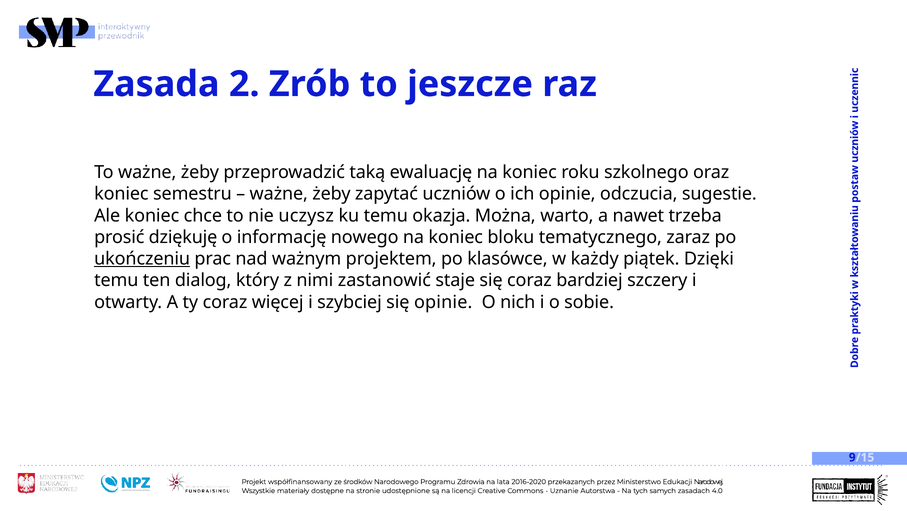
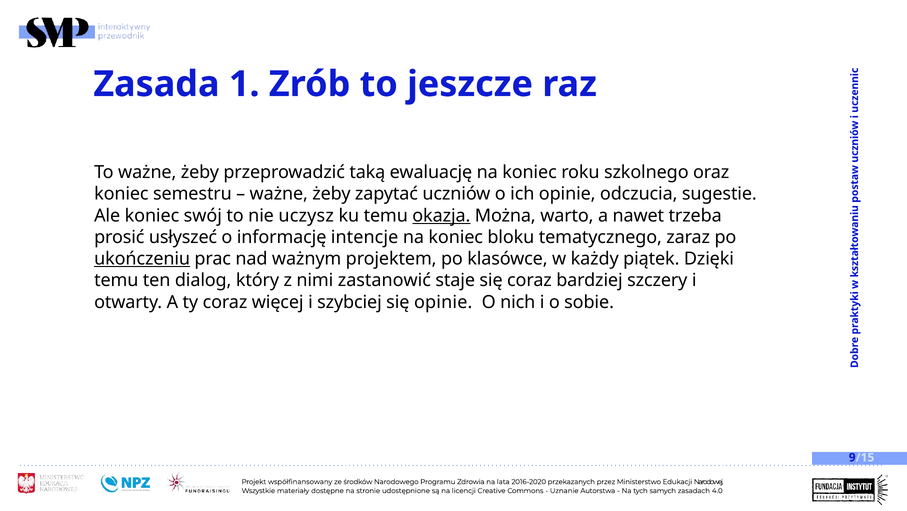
2: 2 -> 1 (244, 84)
chce: chce -> swój (203, 215)
okazja underline: none -> present (441, 215)
dziękuję: dziękuję -> usłyszeć (183, 237)
nowego: nowego -> intencje (365, 237)
